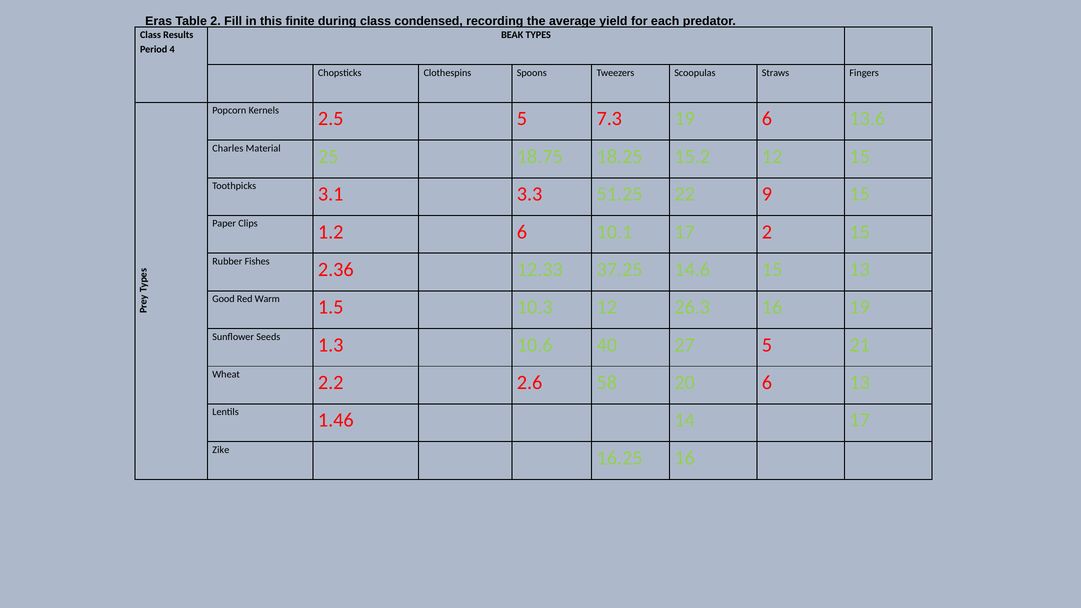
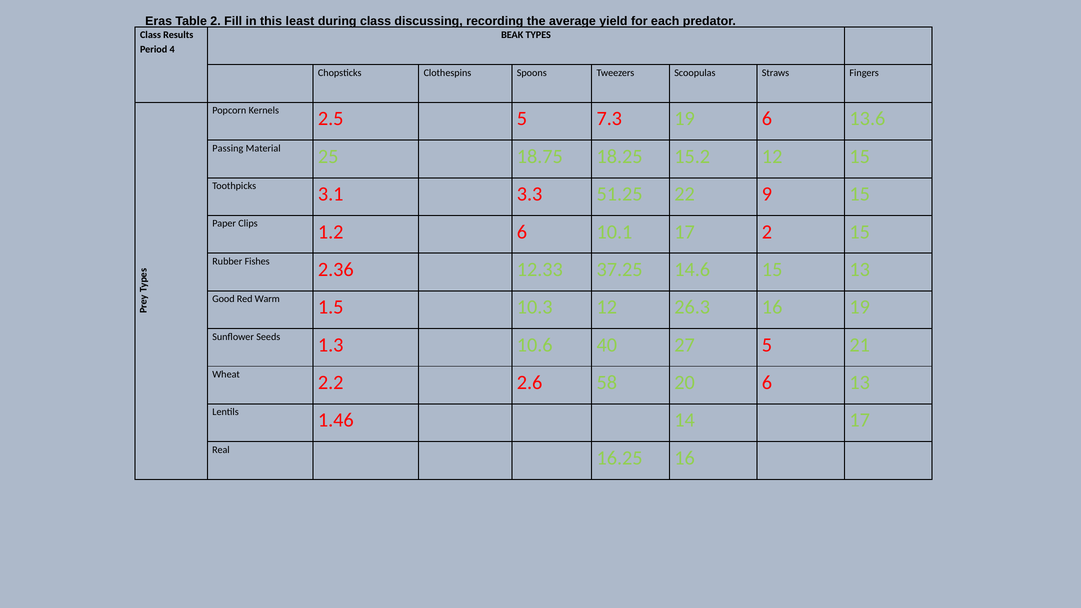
finite: finite -> least (300, 21)
condensed: condensed -> discussing (429, 21)
Charles: Charles -> Passing (228, 148)
Zike: Zike -> Real (221, 450)
